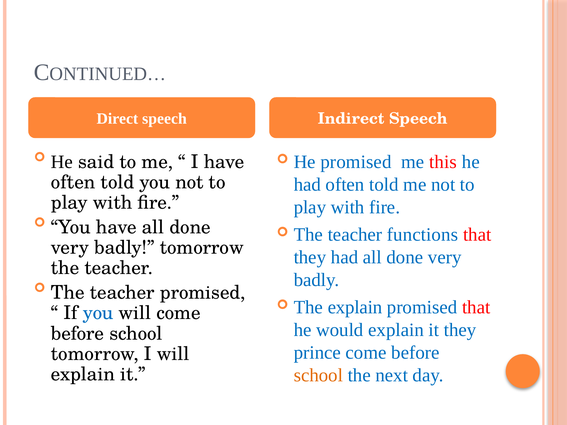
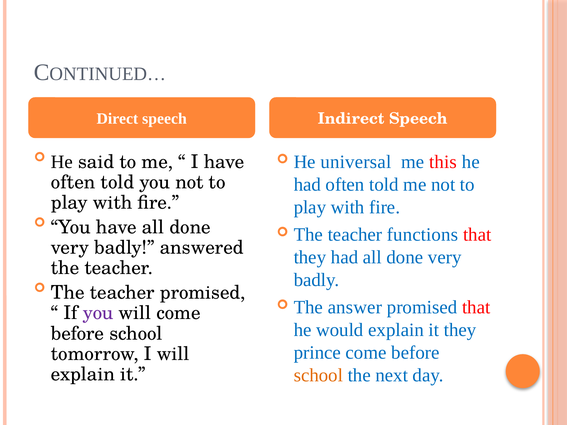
He promised: promised -> universal (356, 162)
badly tomorrow: tomorrow -> answered (202, 248)
The explain: explain -> answer (355, 307)
you colour: blue -> purple (98, 313)
